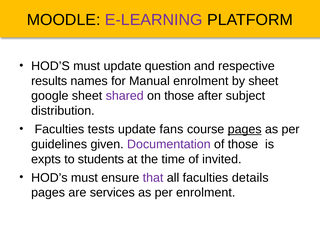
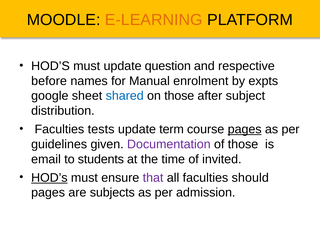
E-LEARNING colour: purple -> orange (154, 20)
results: results -> before (49, 81)
by sheet: sheet -> expts (263, 81)
shared colour: purple -> blue (125, 96)
fans: fans -> term (172, 129)
expts: expts -> email (46, 159)
HOD’s underline: none -> present (49, 178)
details: details -> should (250, 178)
services: services -> subjects (112, 193)
per enrolment: enrolment -> admission (206, 193)
